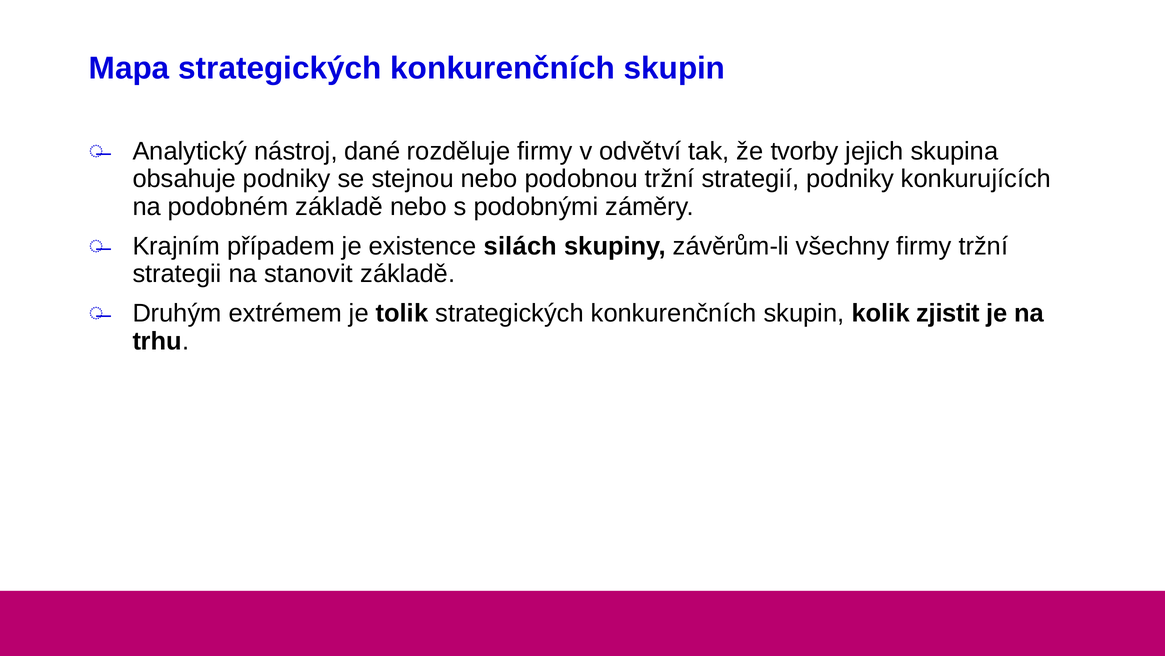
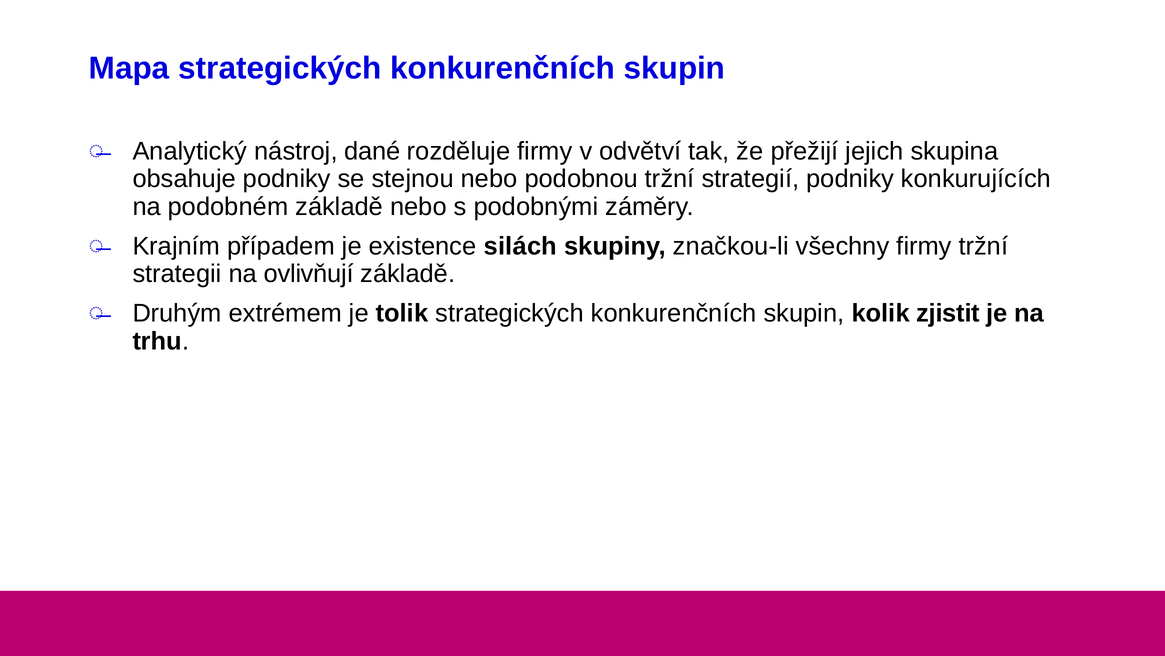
tvorby: tvorby -> přežijí (804, 151)
závěrům-li: závěrům-li -> značkou-li (731, 246)
stanovit: stanovit -> ovlivňují (309, 274)
